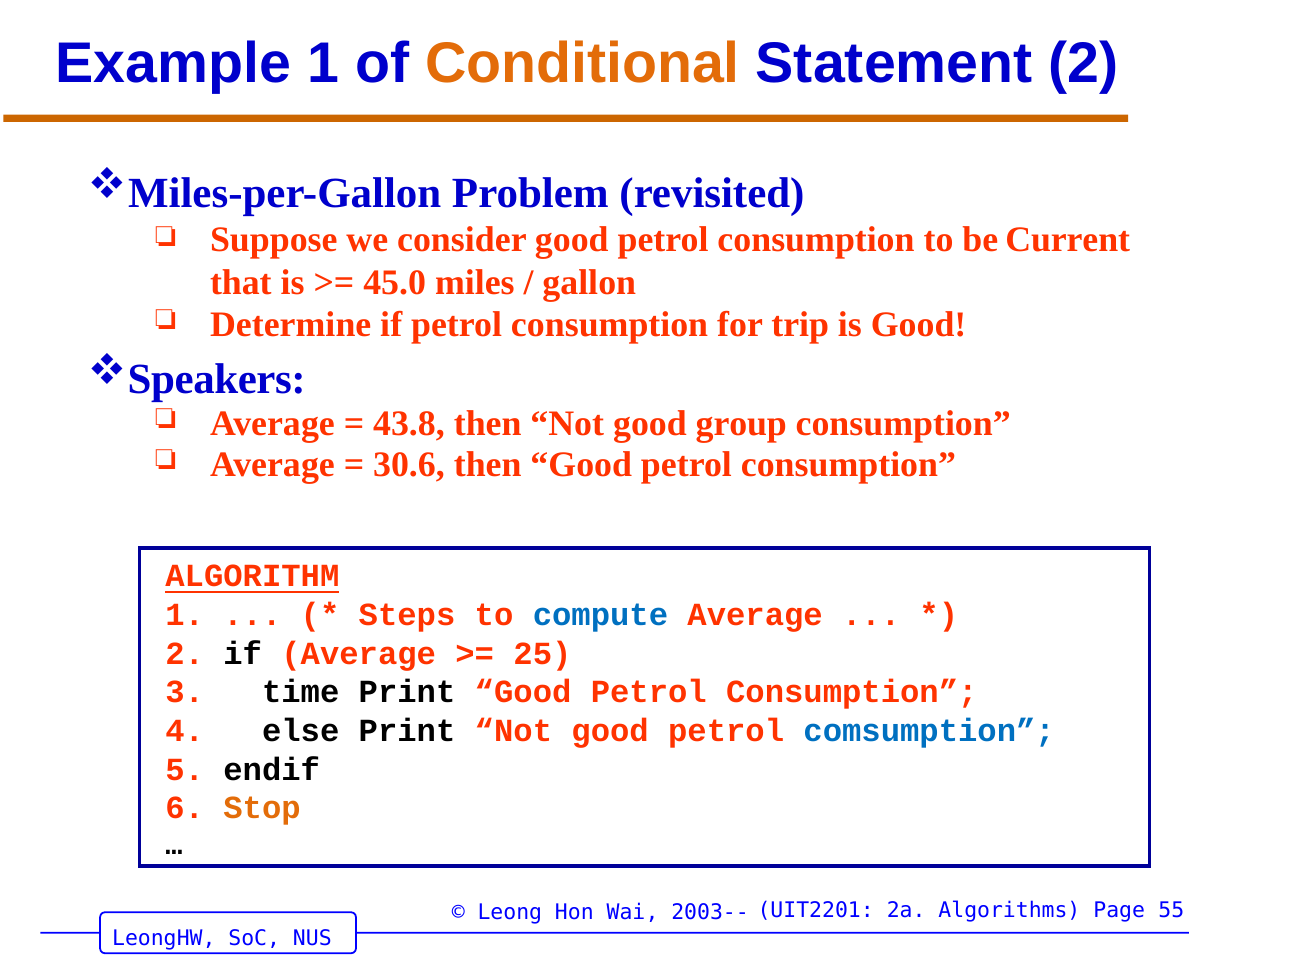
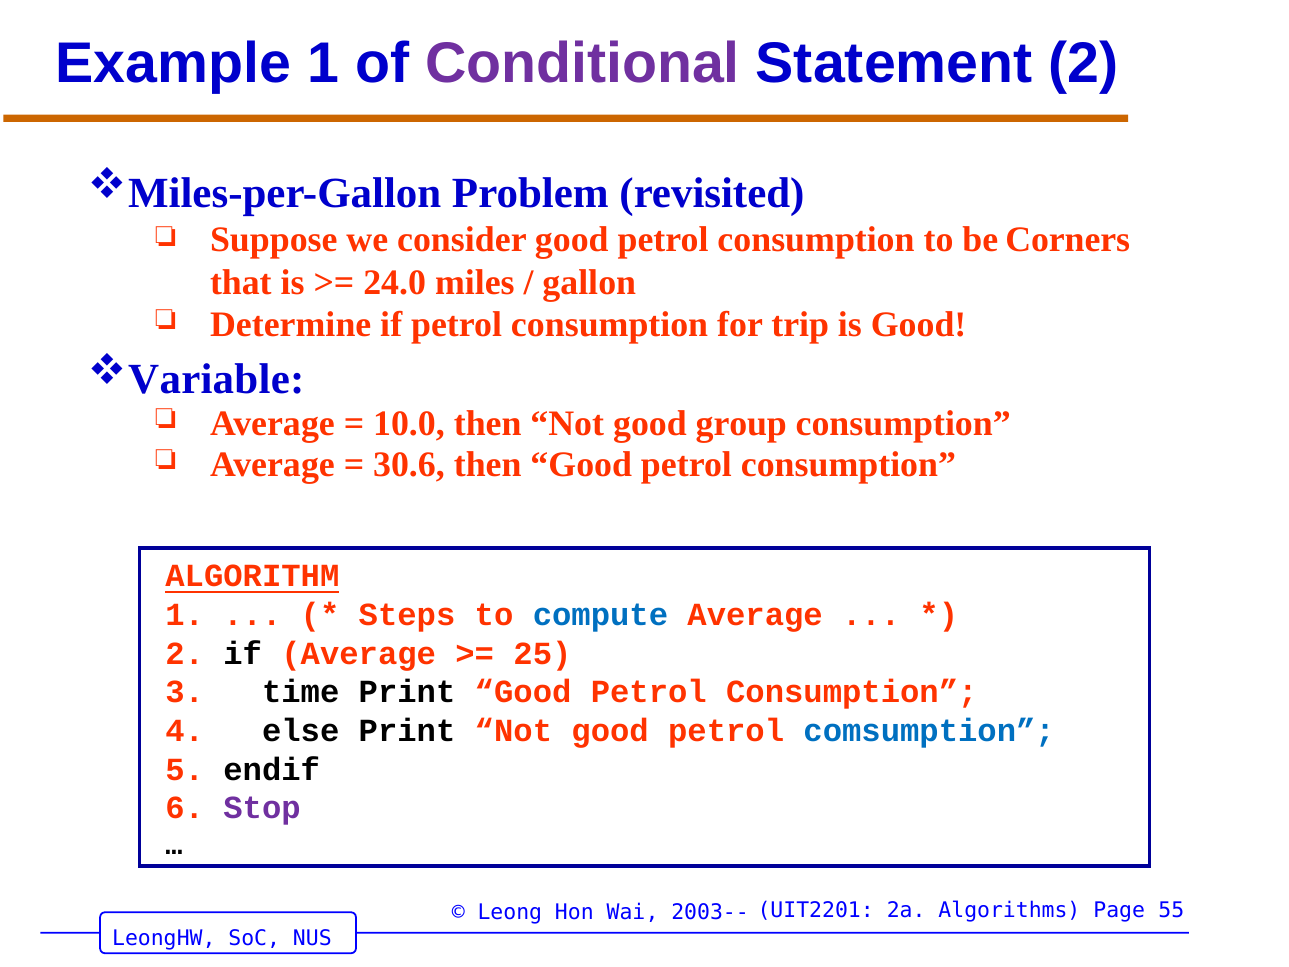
Conditional colour: orange -> purple (582, 64)
Current: Current -> Corners (1068, 240)
45.0: 45.0 -> 24.0 (395, 283)
Speakers: Speakers -> Variable (216, 379)
43.8: 43.8 -> 10.0 (409, 423)
Stop colour: orange -> purple (262, 808)
